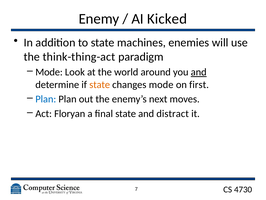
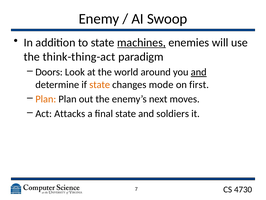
Kicked: Kicked -> Swoop (167, 19)
machines underline: none -> present (141, 43)
Mode: Mode -> Doors (49, 72)
Plan colour: blue -> orange (46, 99)
Floryan: Floryan -> Attacks (70, 113)
distract: distract -> soldiers (173, 113)
